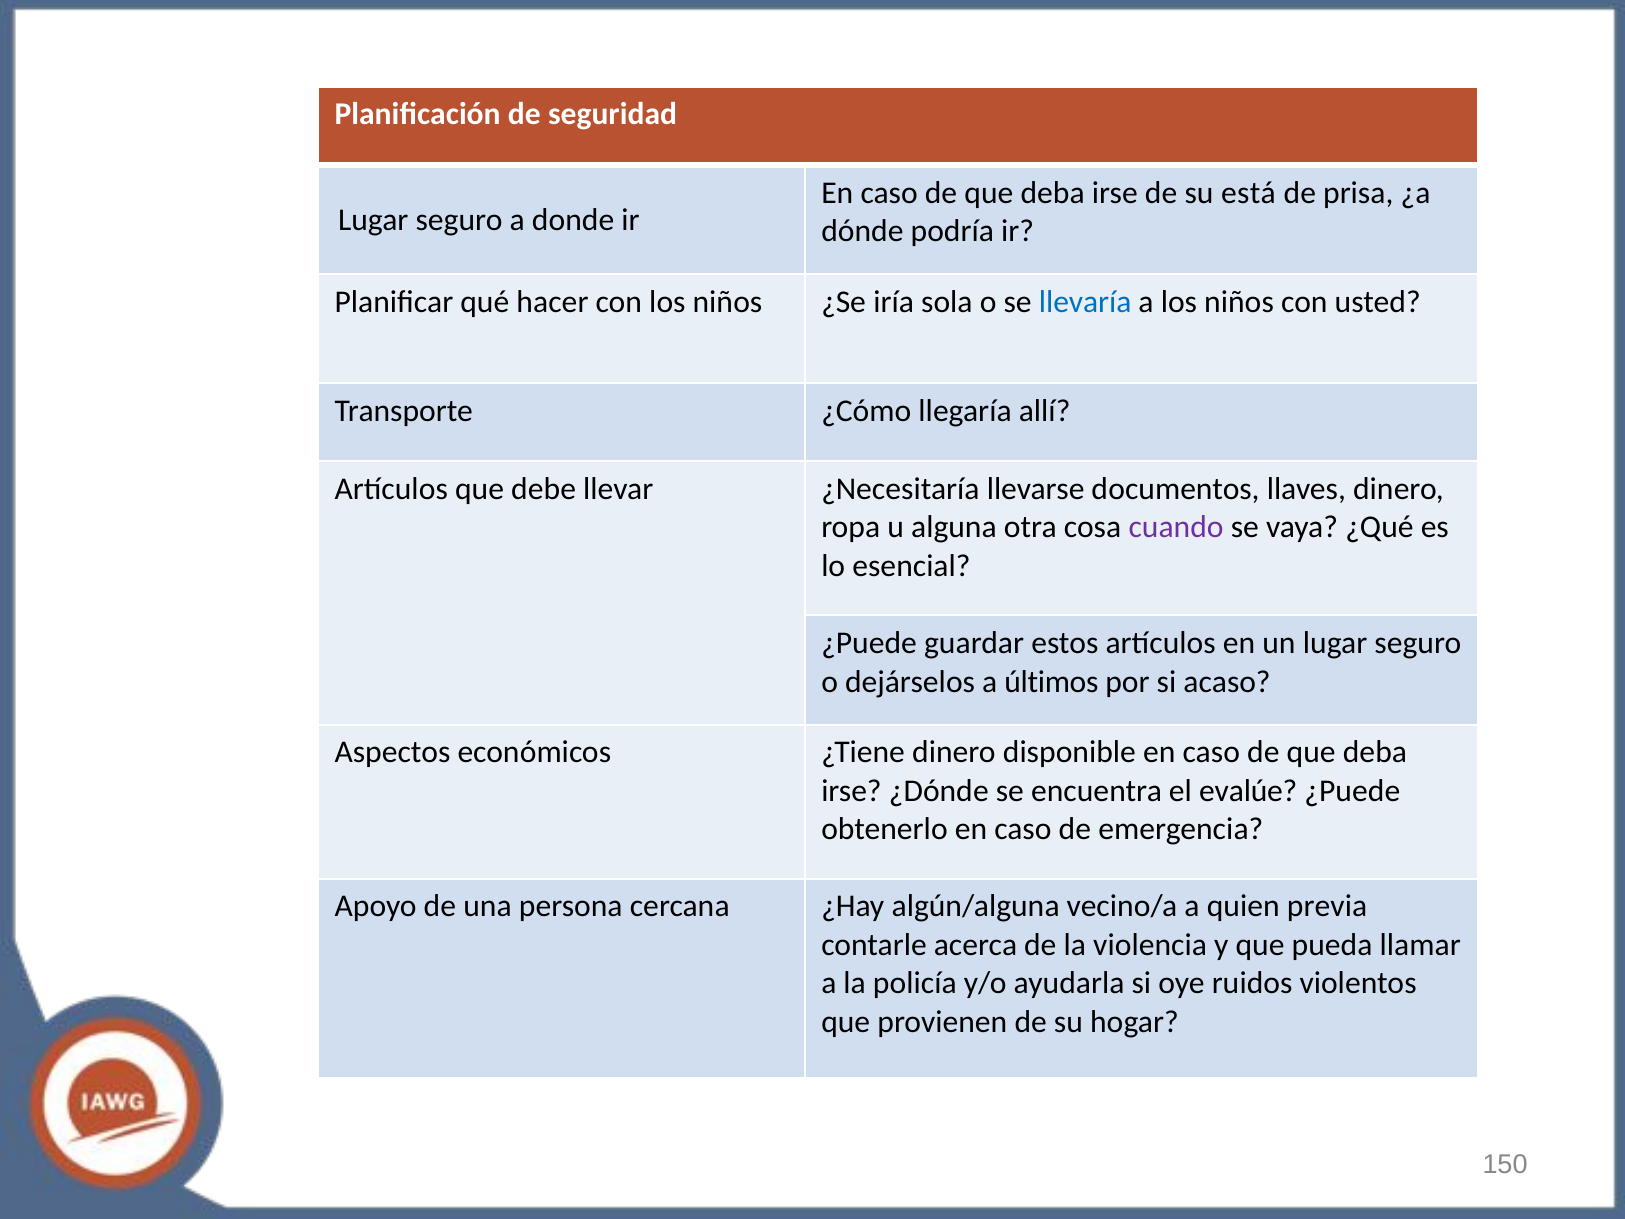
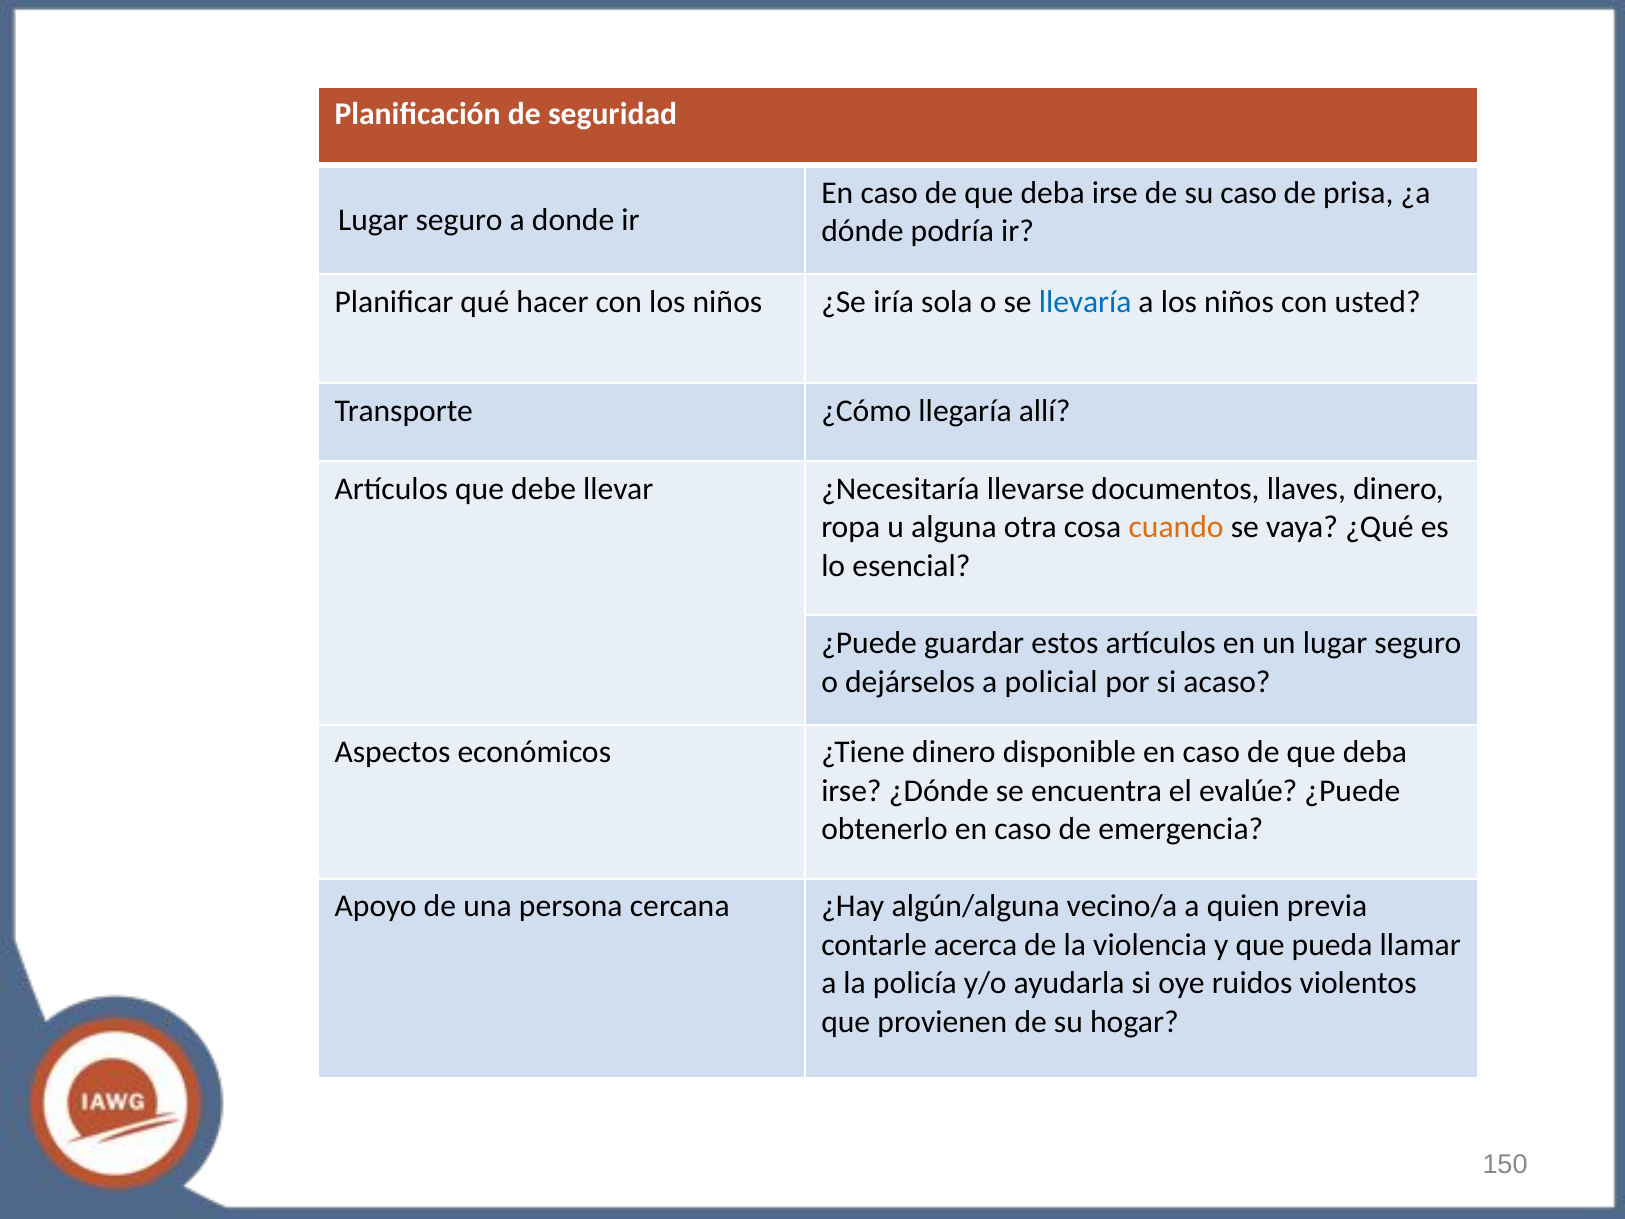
su está: está -> caso (1249, 193)
cuando colour: purple -> orange (1176, 527)
últimos: últimos -> policial (1051, 682)
